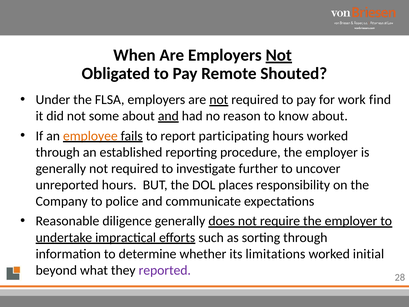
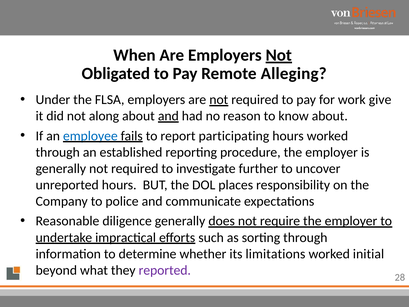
Shouted: Shouted -> Alleging (294, 73)
find: find -> give (380, 100)
some: some -> along (104, 116)
employee colour: orange -> blue (90, 136)
